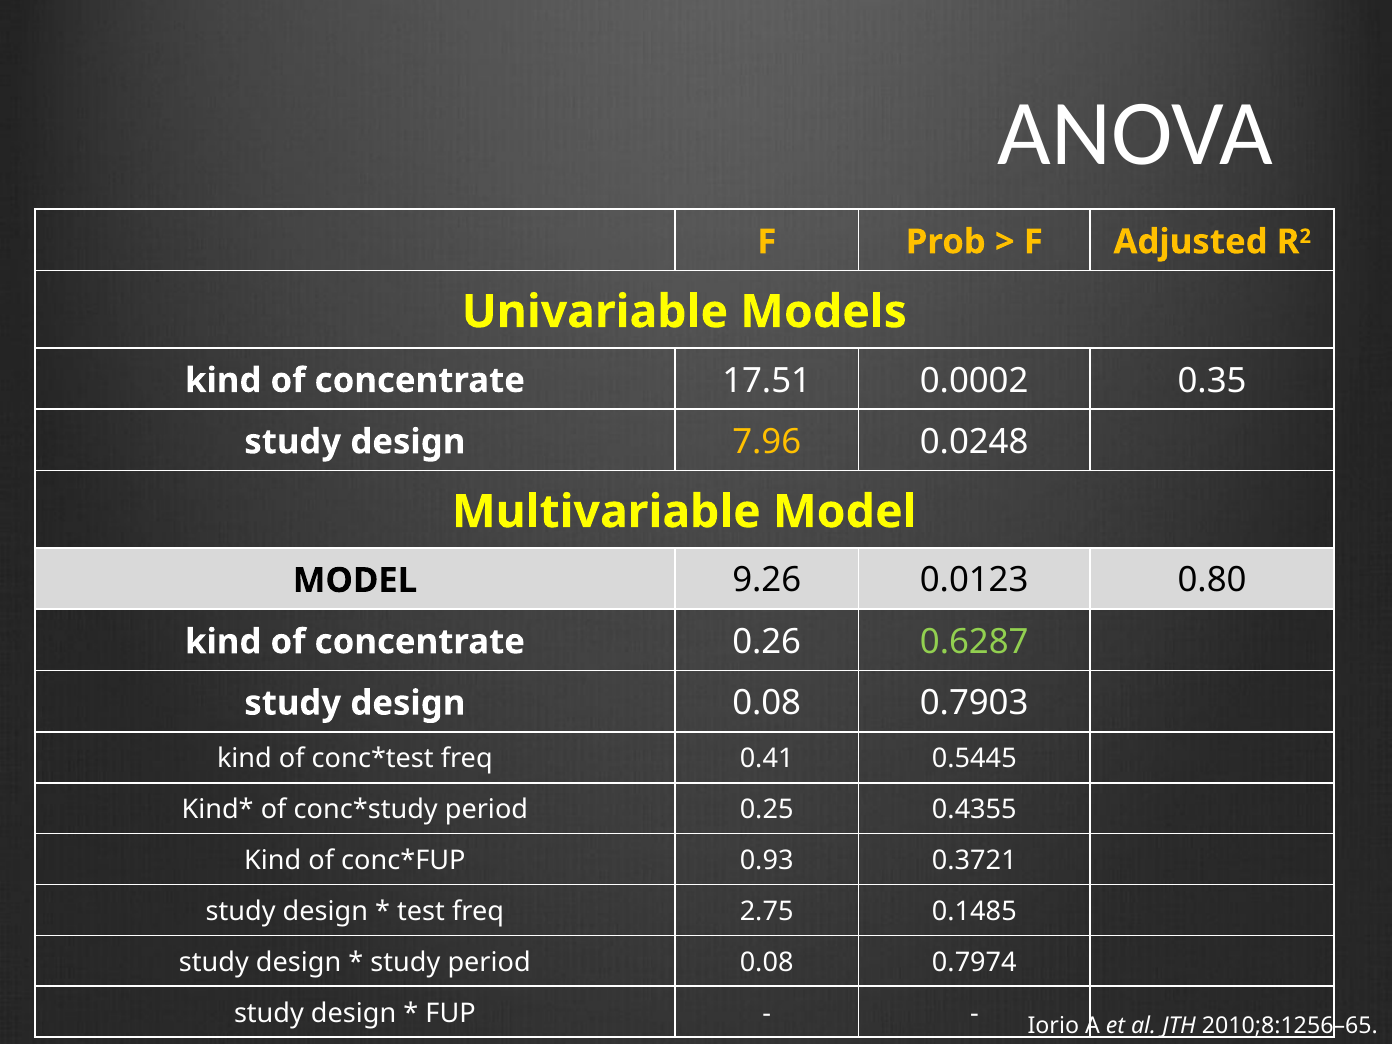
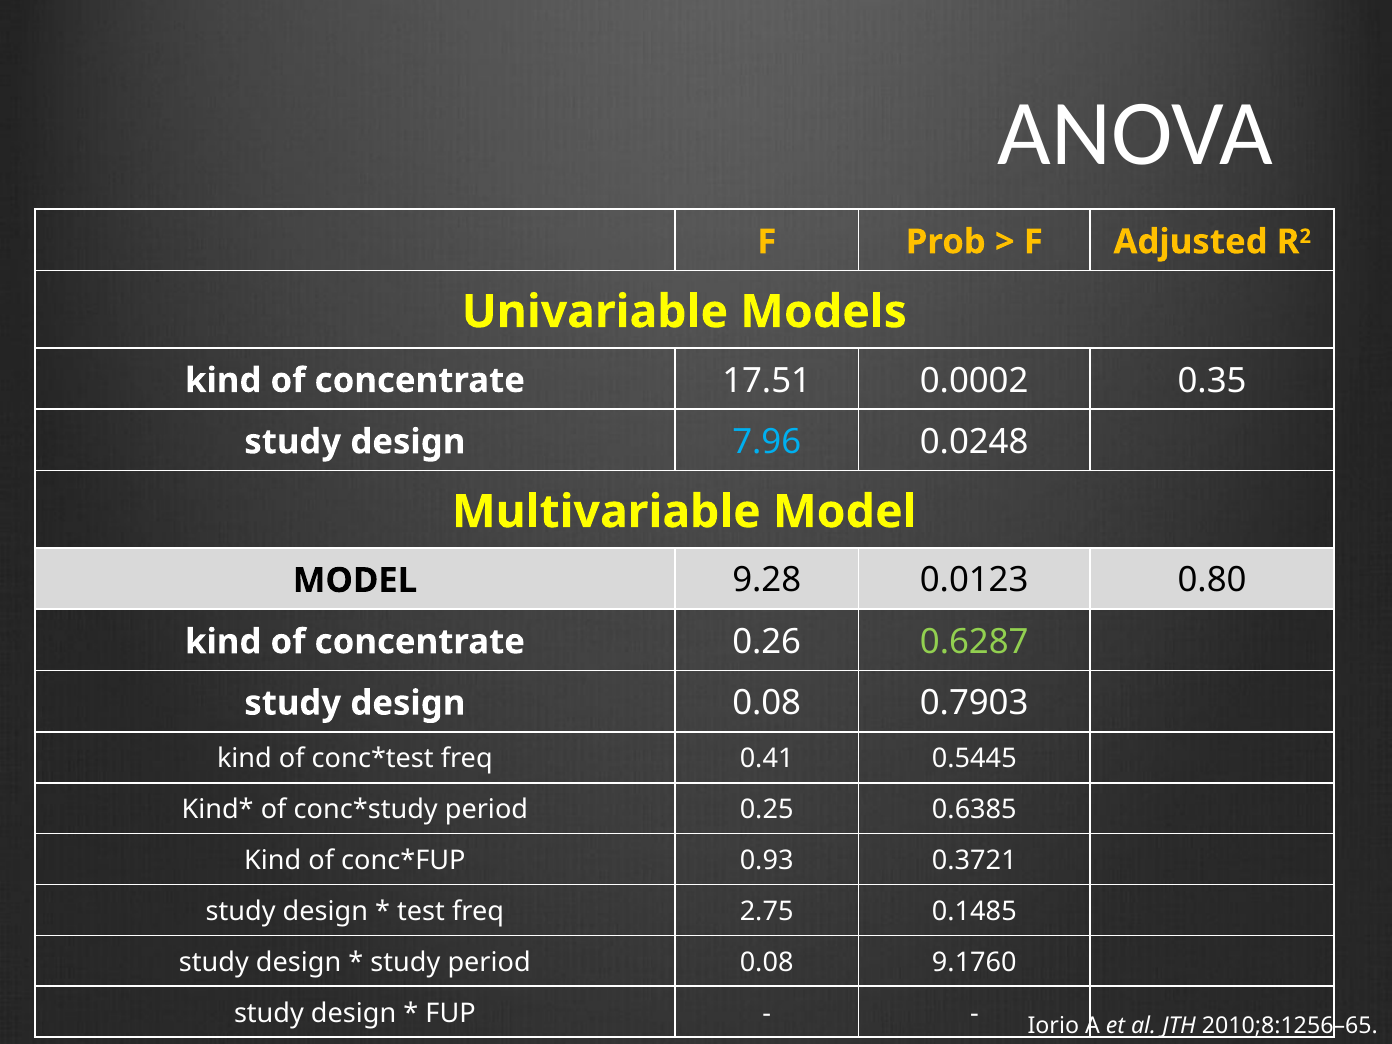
7.96 colour: yellow -> light blue (767, 442)
9.26: 9.26 -> 9.28 (767, 580)
0.4355: 0.4355 -> 0.6385 (974, 810)
0.7974: 0.7974 -> 9.1760 (974, 962)
